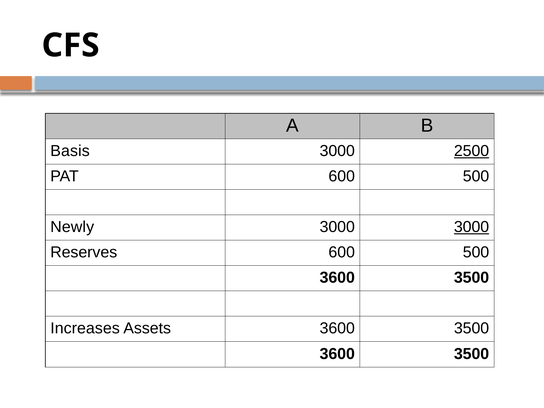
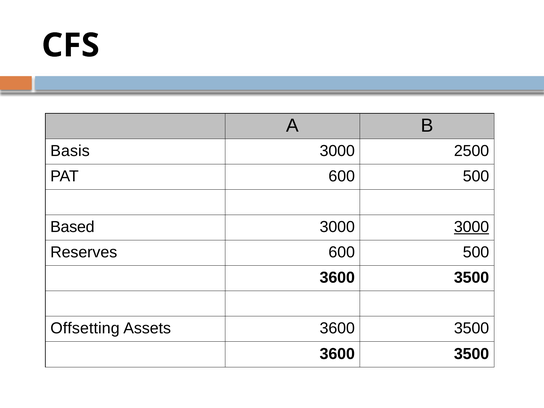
2500 underline: present -> none (472, 151)
Newly: Newly -> Based (72, 227)
Increases: Increases -> Offsetting (85, 328)
